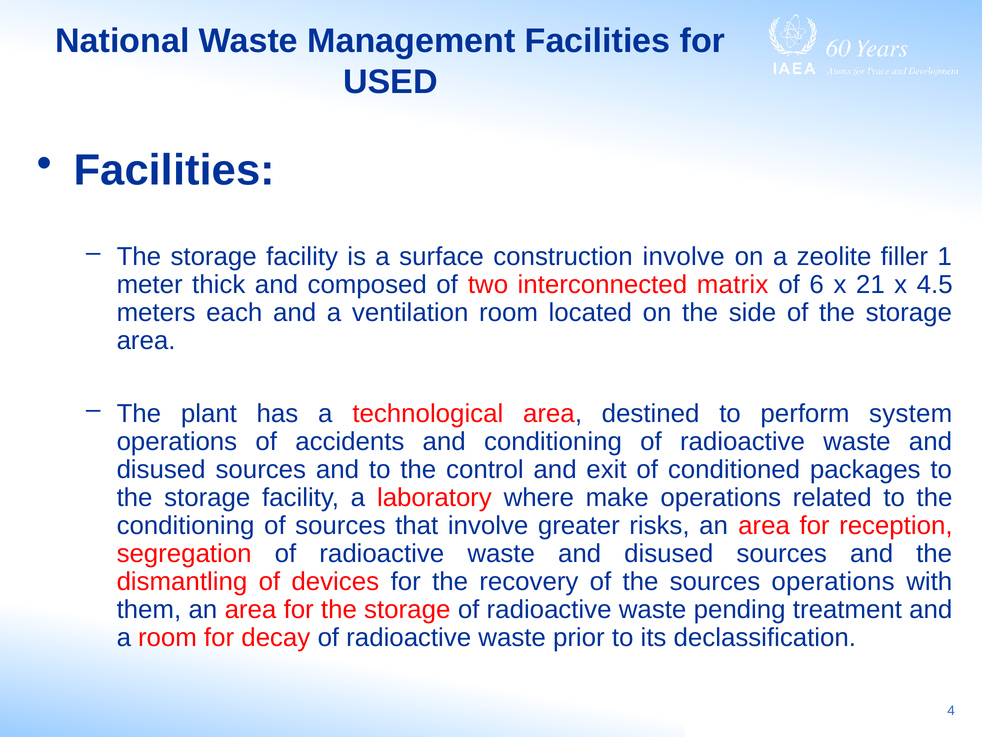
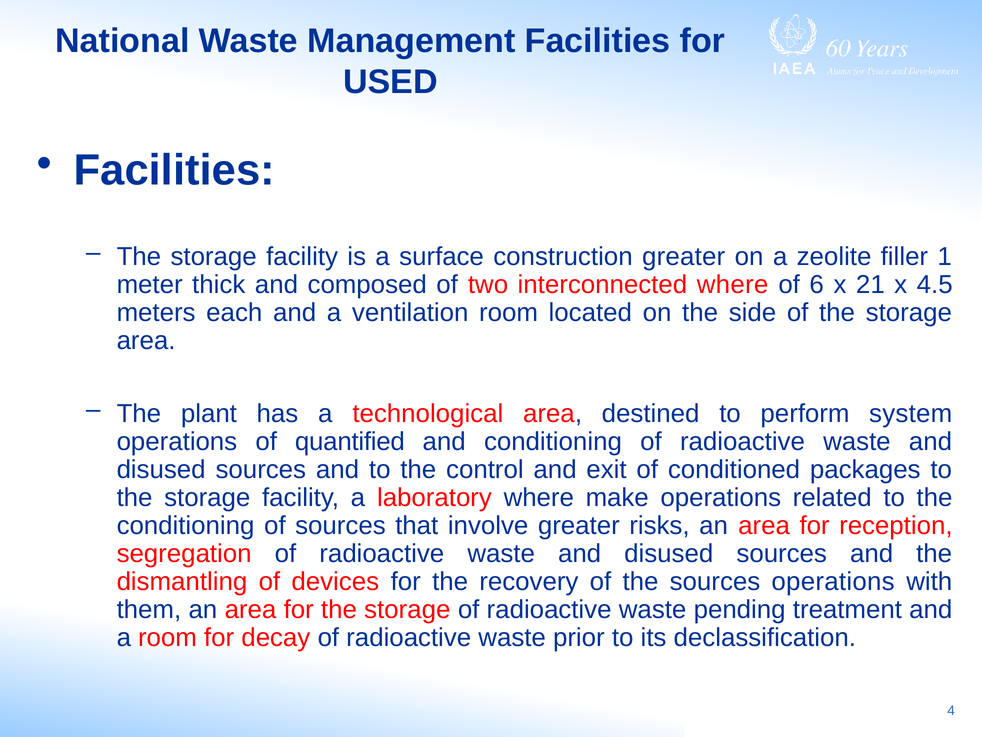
construction involve: involve -> greater (684, 256)
interconnected matrix: matrix -> where (733, 284)
accidents: accidents -> quantified (350, 441)
